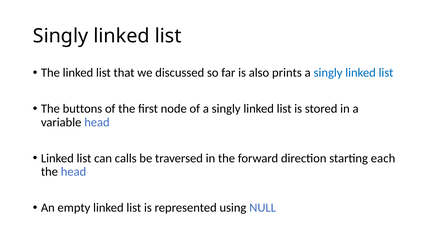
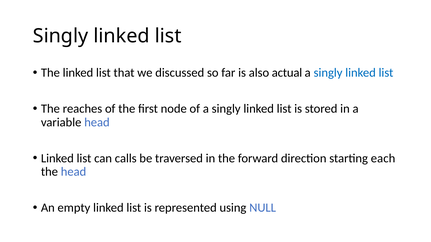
prints: prints -> actual (287, 73)
buttons: buttons -> reaches (82, 109)
